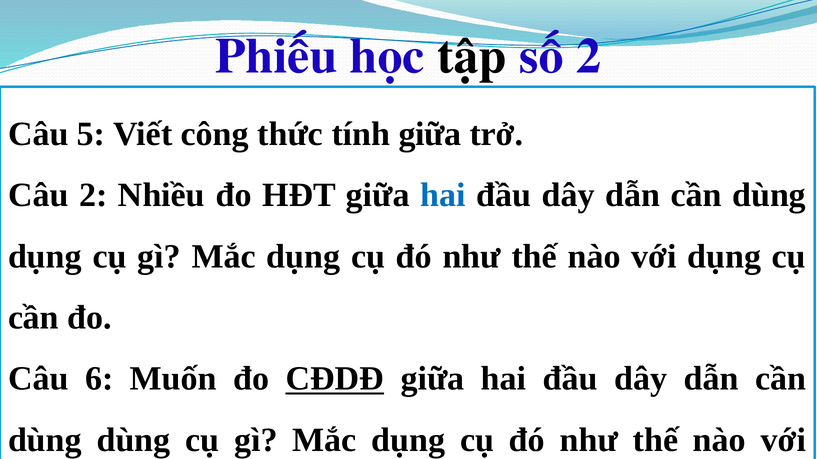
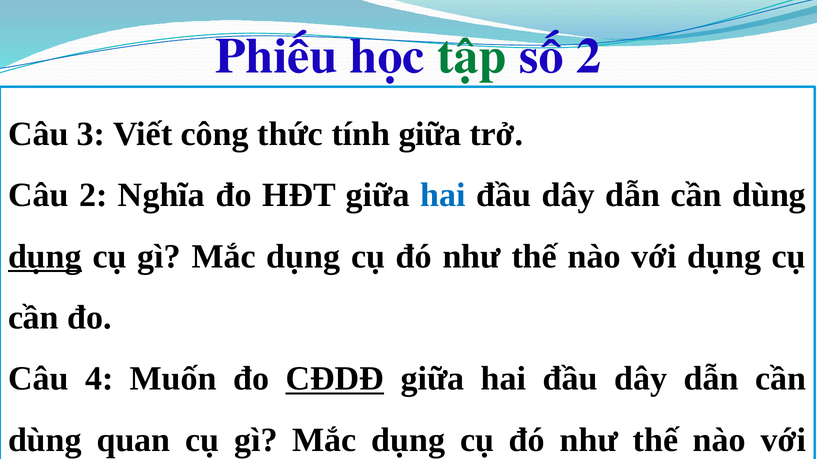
tập colour: black -> green (472, 56)
5: 5 -> 3 (91, 134)
Nhiều: Nhiều -> Nghĩa (161, 195)
dụng underline: none -> present (45, 257)
6: 6 -> 4 (99, 379)
dùng dùng: dùng -> quan (133, 440)
